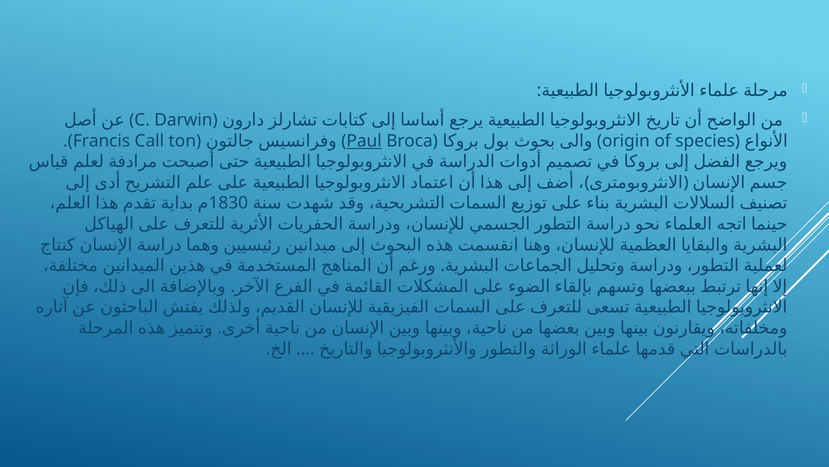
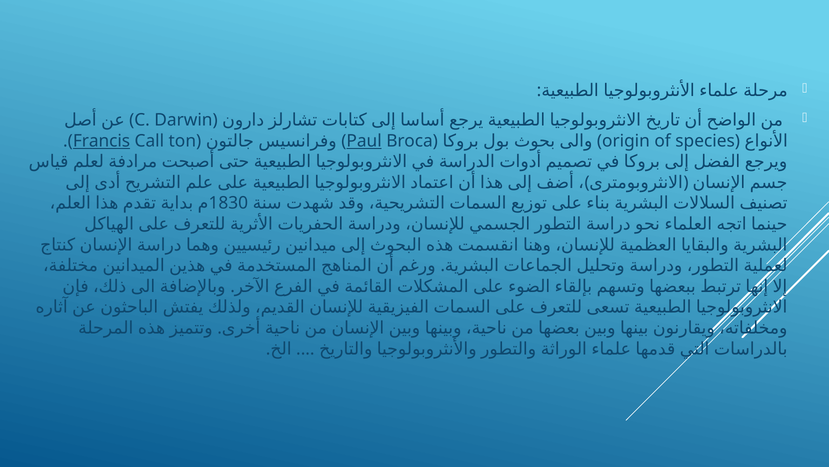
Francis underline: none -> present (102, 141)
